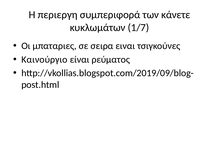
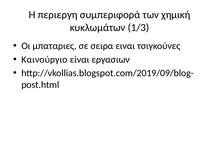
κάνετε: κάνετε -> χημική (176, 15)
1/7: 1/7 -> 1/3 (138, 28)
ρεύματος: ρεύματος -> εργασιων (111, 60)
